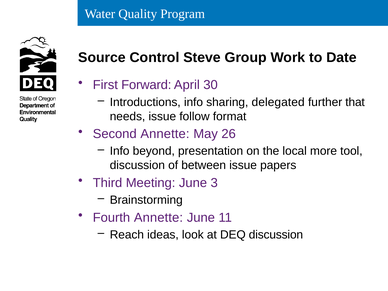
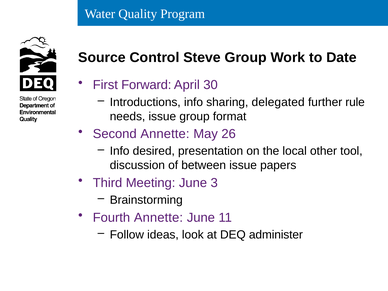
that: that -> rule (355, 102)
issue follow: follow -> group (195, 116)
beyond: beyond -> desired (154, 151)
more: more -> other (324, 151)
Reach: Reach -> Follow (127, 235)
DEQ discussion: discussion -> administer (276, 235)
